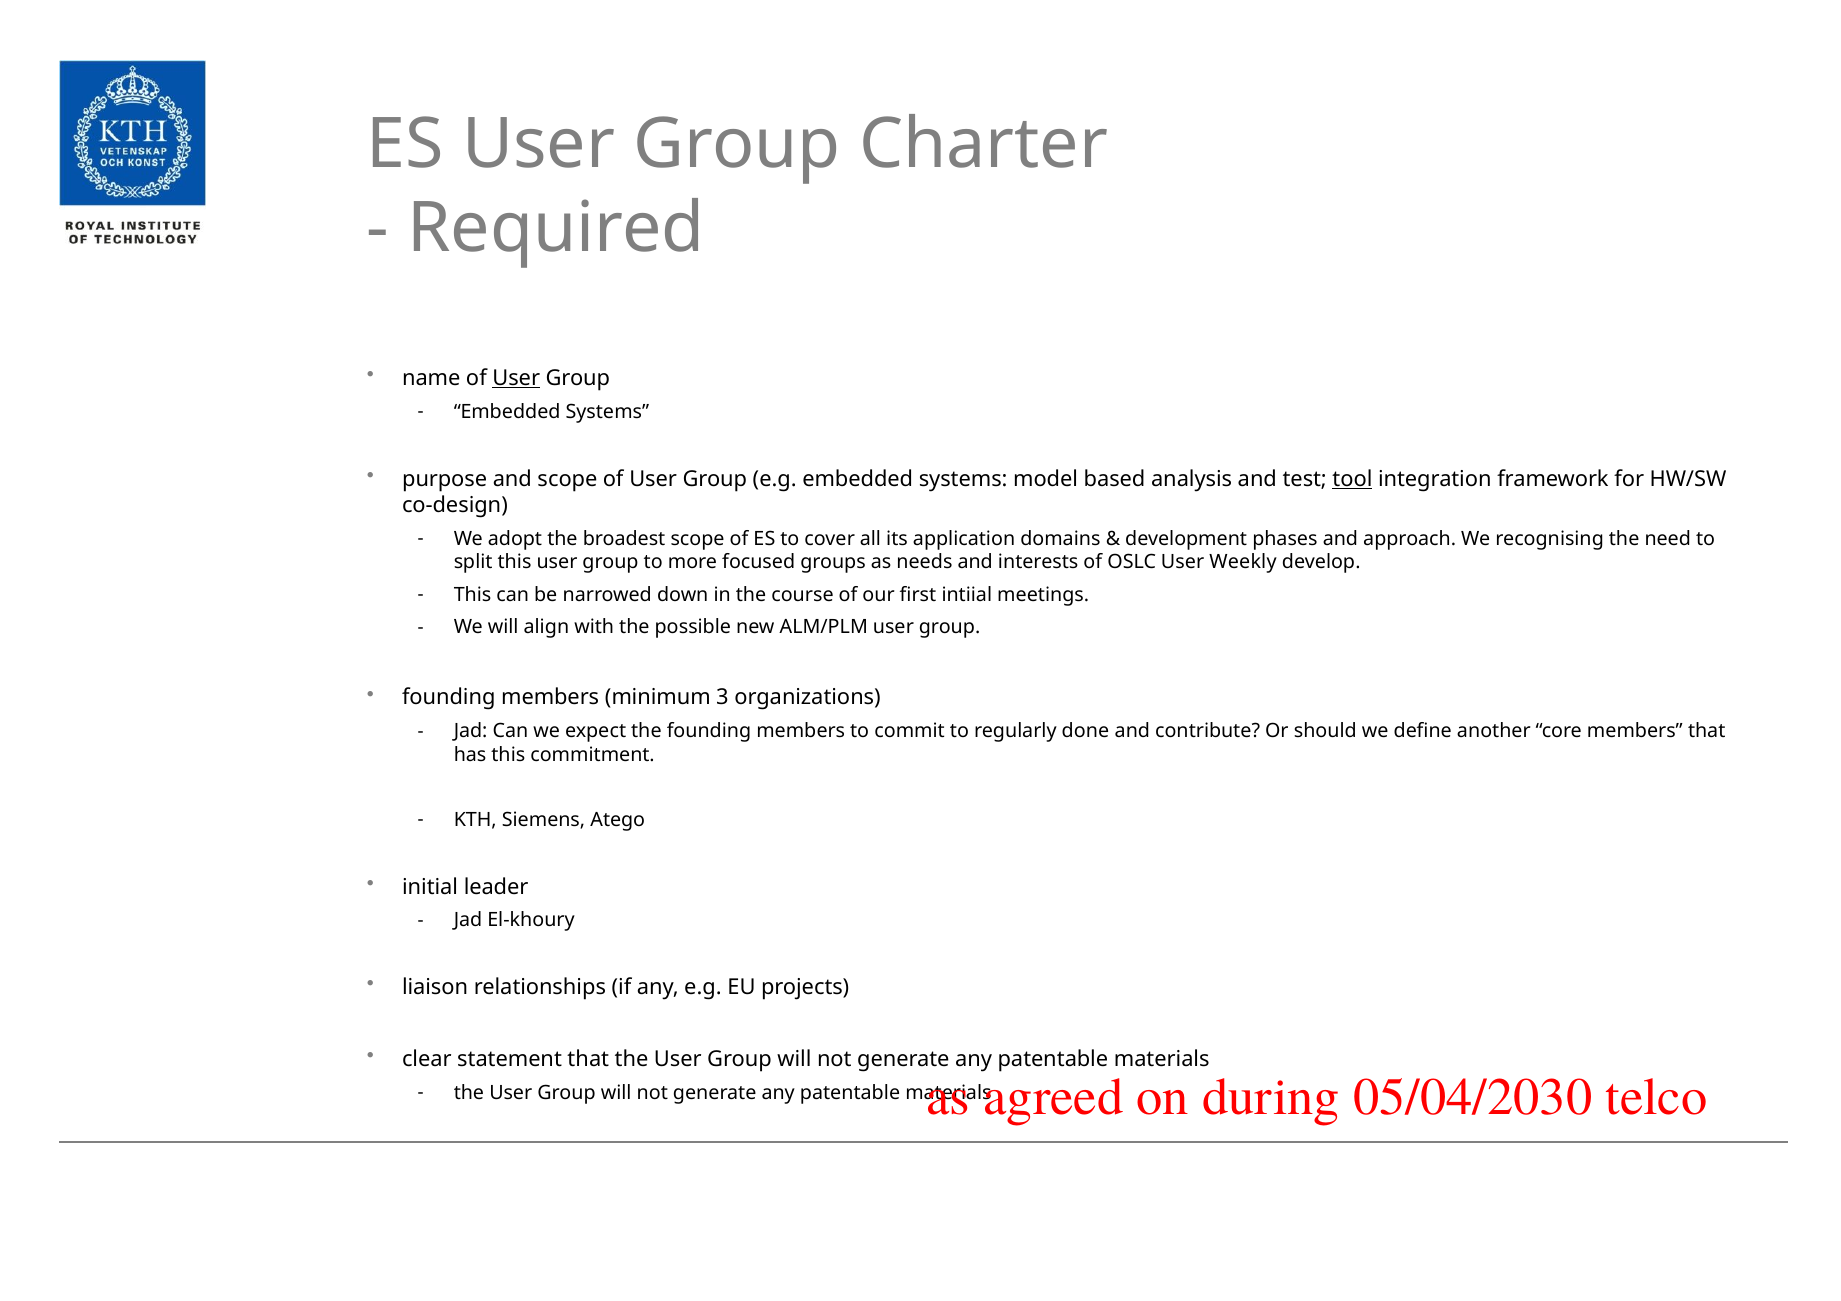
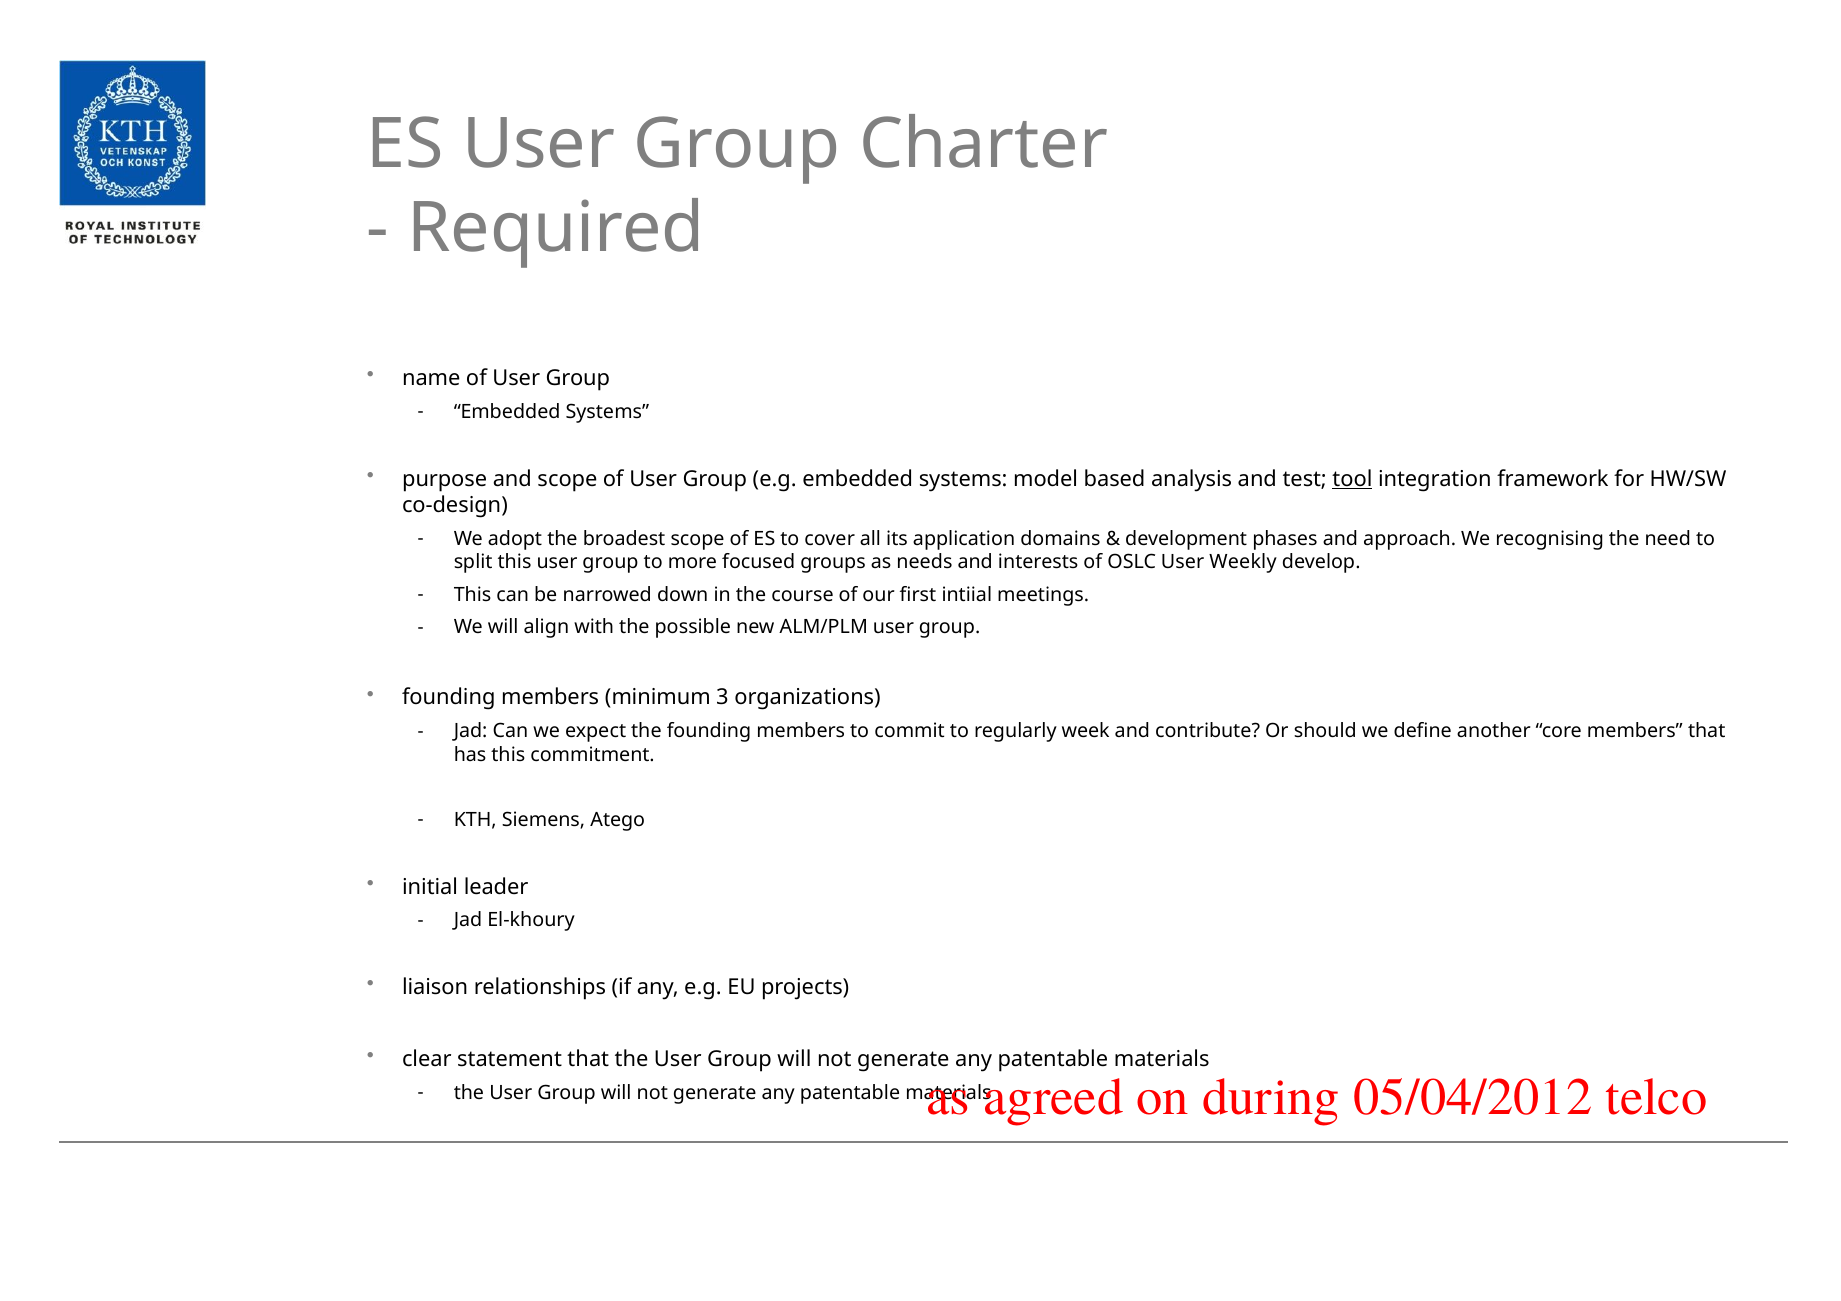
User underline: present -> none (516, 378)
done: done -> week (1086, 732)
05/04/2030: 05/04/2030 -> 05/04/2012 (1473, 1098)
